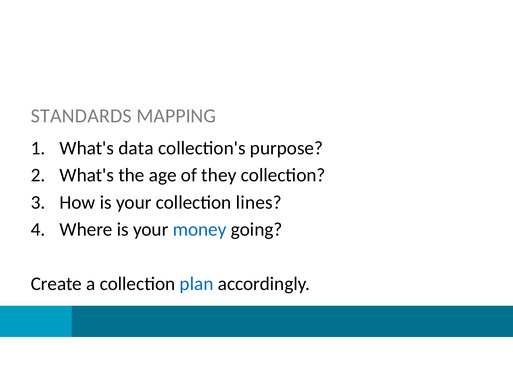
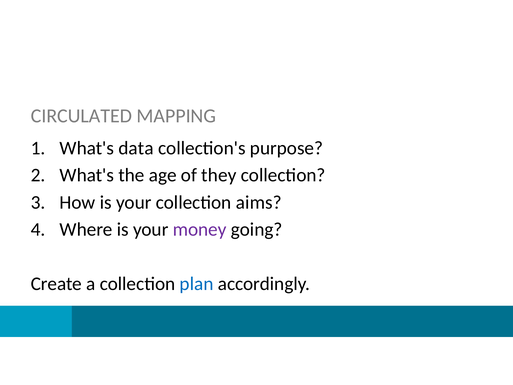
STANDARDS: STANDARDS -> CIRCULATED (81, 116)
lines: lines -> aims (259, 202)
money colour: blue -> purple (200, 229)
